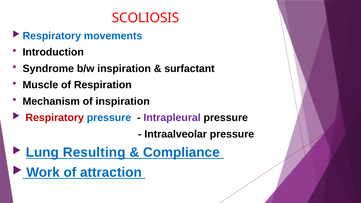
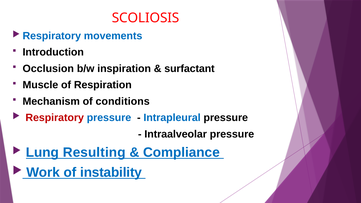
Syndrome: Syndrome -> Occlusion (48, 69)
of inspiration: inspiration -> conditions (123, 101)
Intrapleural colour: purple -> blue (172, 118)
attraction: attraction -> instability (111, 173)
